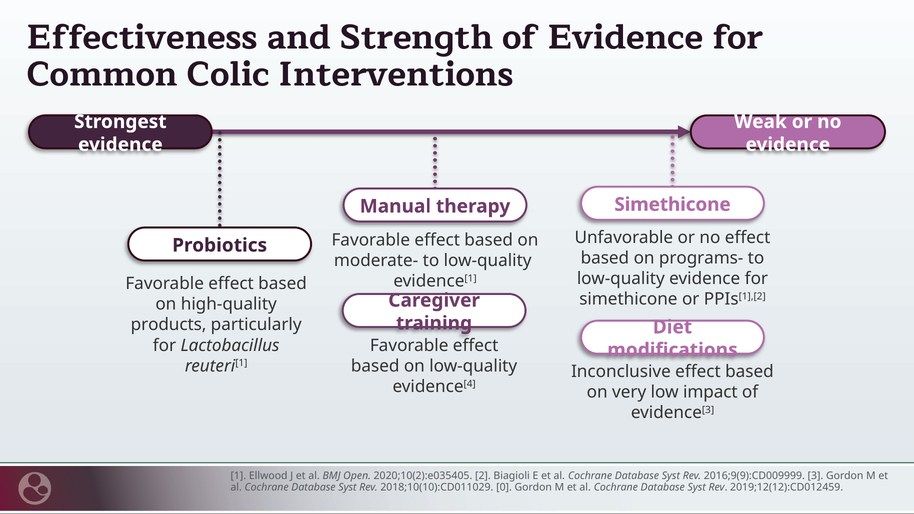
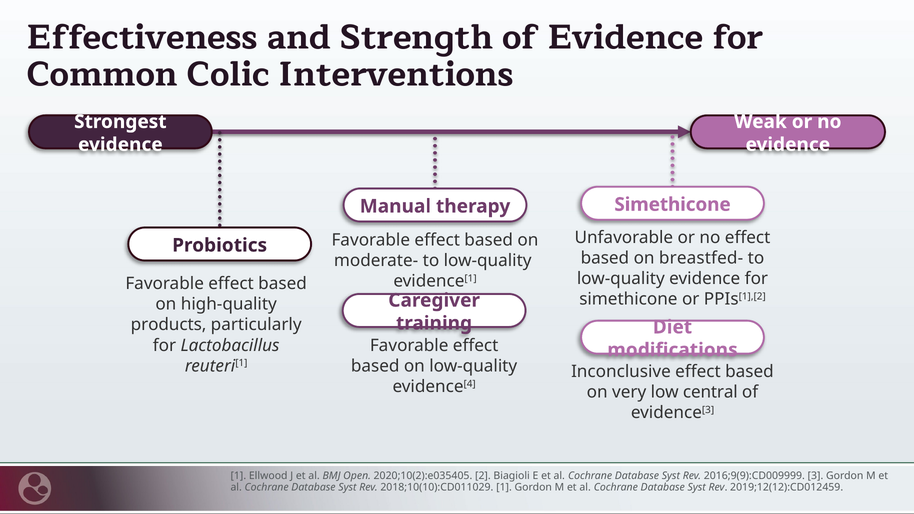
programs-: programs- -> breastfed- (701, 258)
impact: impact -> central (710, 392)
2018;10(10):CD011029 0: 0 -> 1 (504, 487)
